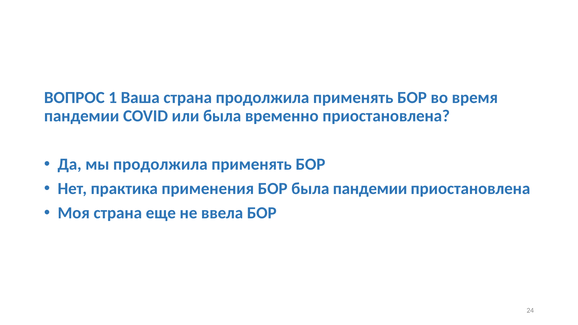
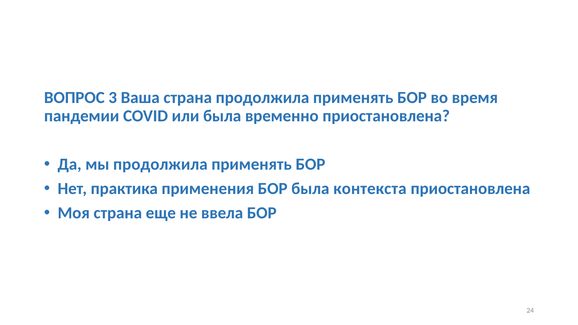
1: 1 -> 3 (113, 98)
была пандемии: пандемии -> контекста (370, 189)
